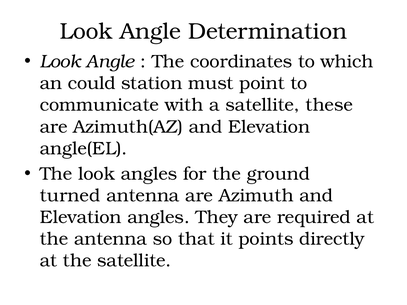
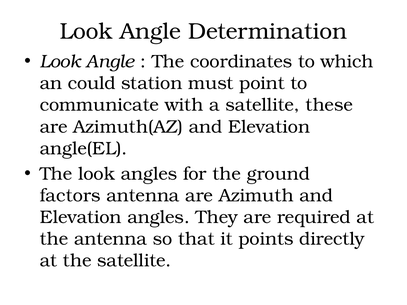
turned: turned -> factors (70, 196)
